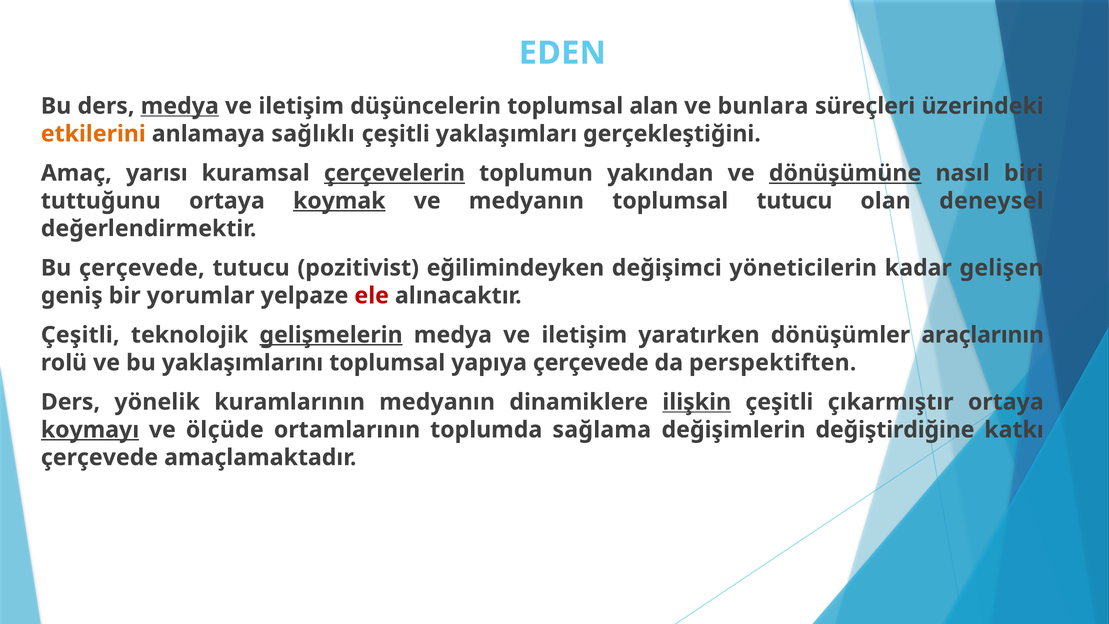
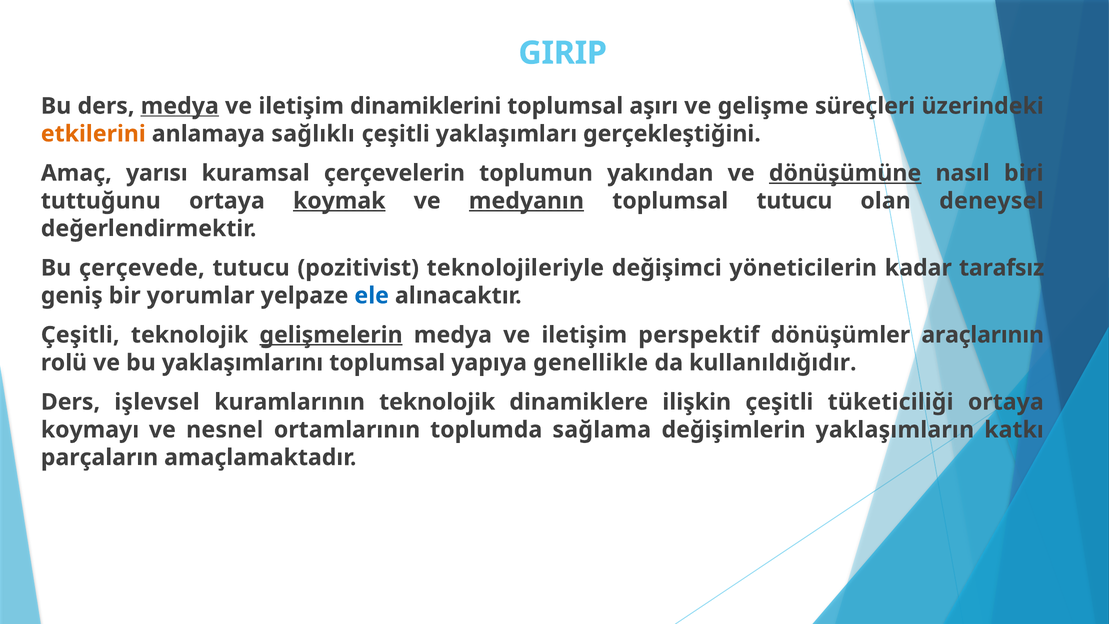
EDEN: EDEN -> GIRIP (563, 53)
düşüncelerin: düşüncelerin -> dinamiklerini (426, 106)
alan: alan -> aşırı (654, 106)
bunlara: bunlara -> gelişme (763, 106)
çerçevelerin underline: present -> none (394, 173)
medyanın underline: none -> present (526, 201)
eğilimindeyken: eğilimindeyken -> teknolojileriyle (515, 268)
gelişen: gelişen -> tarafsız (1002, 268)
ele colour: red -> blue (372, 296)
yaratırken: yaratırken -> perspektif (699, 335)
yapıya çerçevede: çerçevede -> genellikle (591, 363)
perspektiften: perspektiften -> kullanıldığıdır (773, 363)
yönelik: yönelik -> işlevsel (157, 402)
kuramlarının medyanın: medyanın -> teknolojik (437, 402)
ilişkin underline: present -> none (697, 402)
çıkarmıştır: çıkarmıştır -> tüketiciliği (891, 402)
koymayı underline: present -> none (90, 430)
ölçüde: ölçüde -> nesnel (225, 430)
değiştirdiğine: değiştirdiğine -> yaklaşımların (895, 430)
çerçevede: çerçevede -> parçaların (100, 457)
